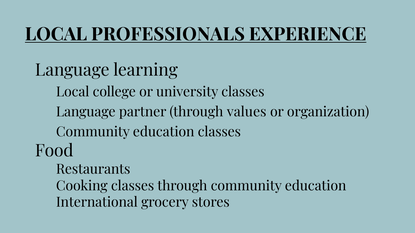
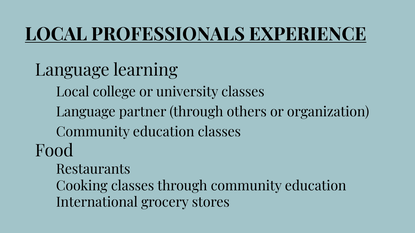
values: values -> others (247, 112)
